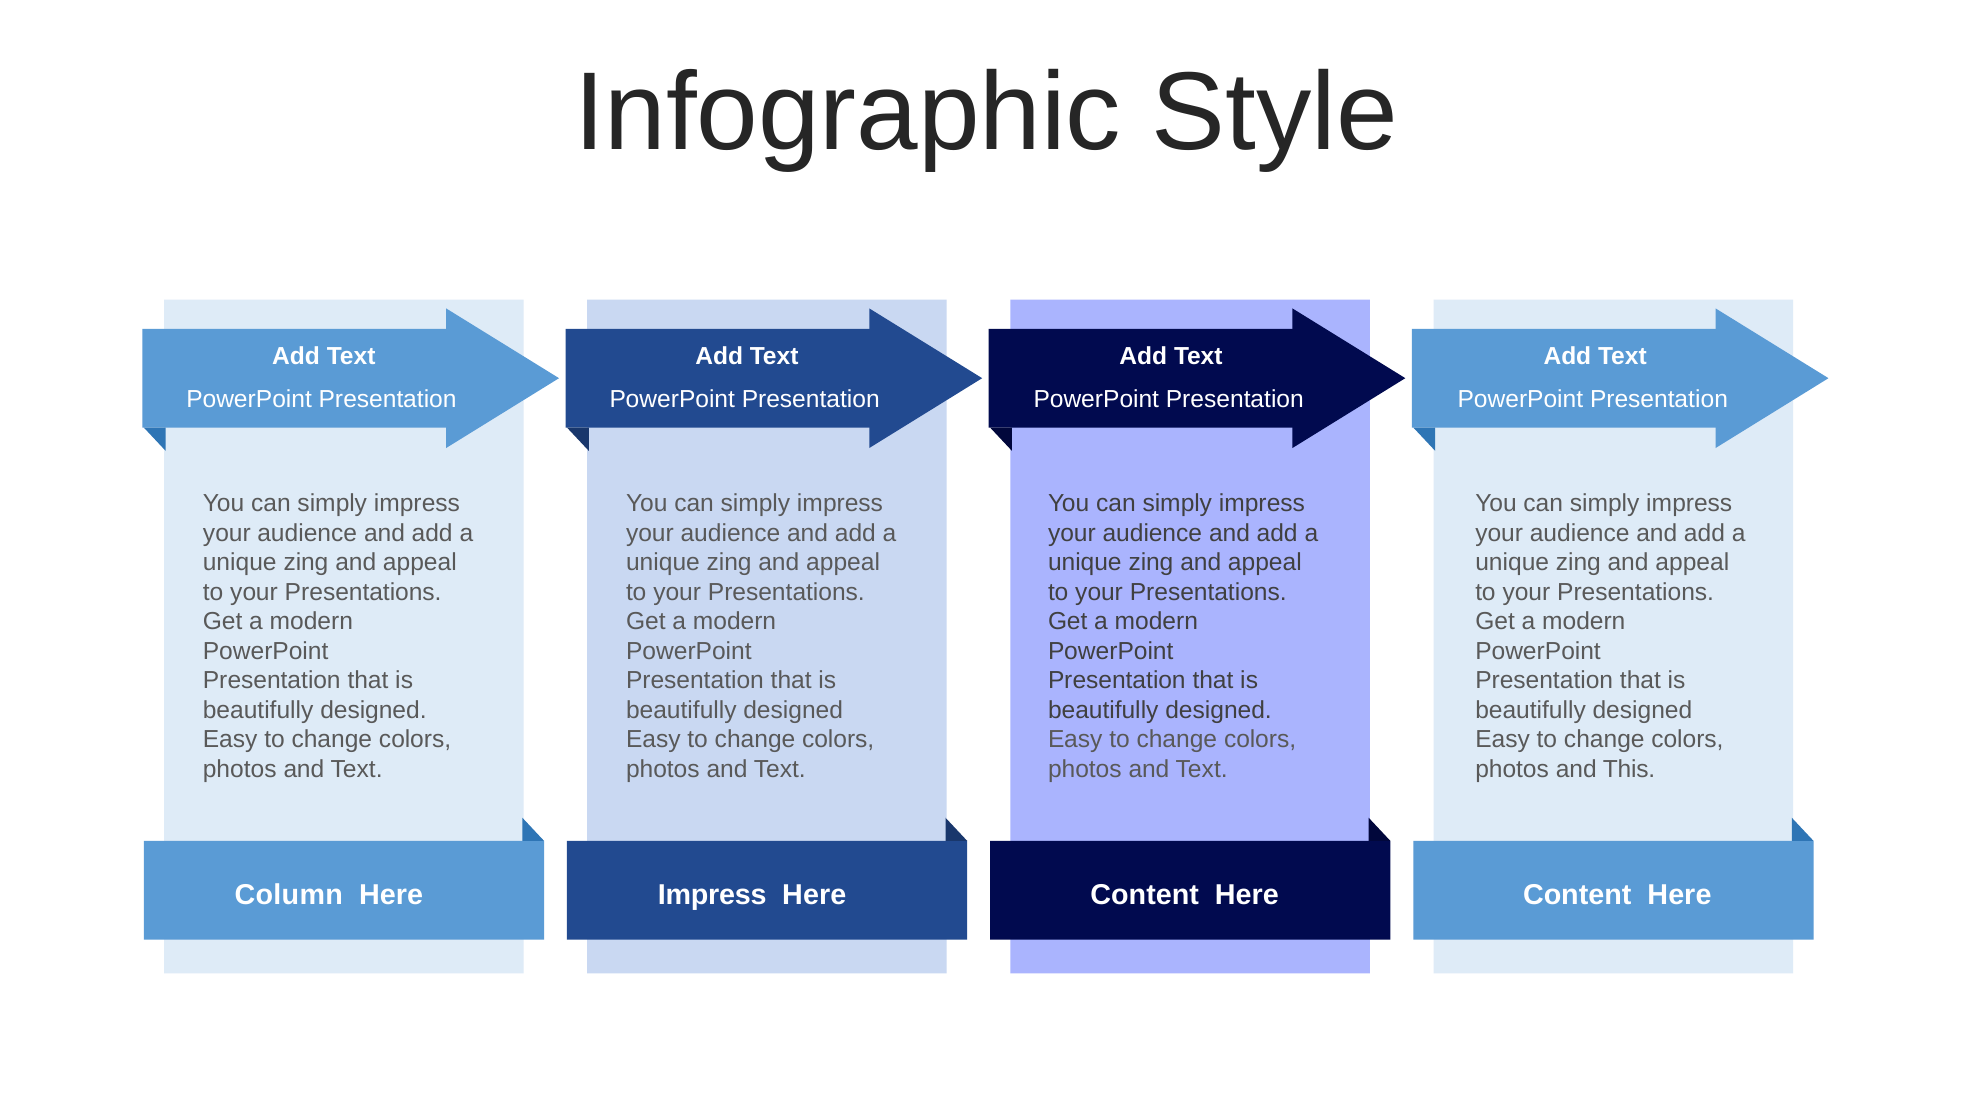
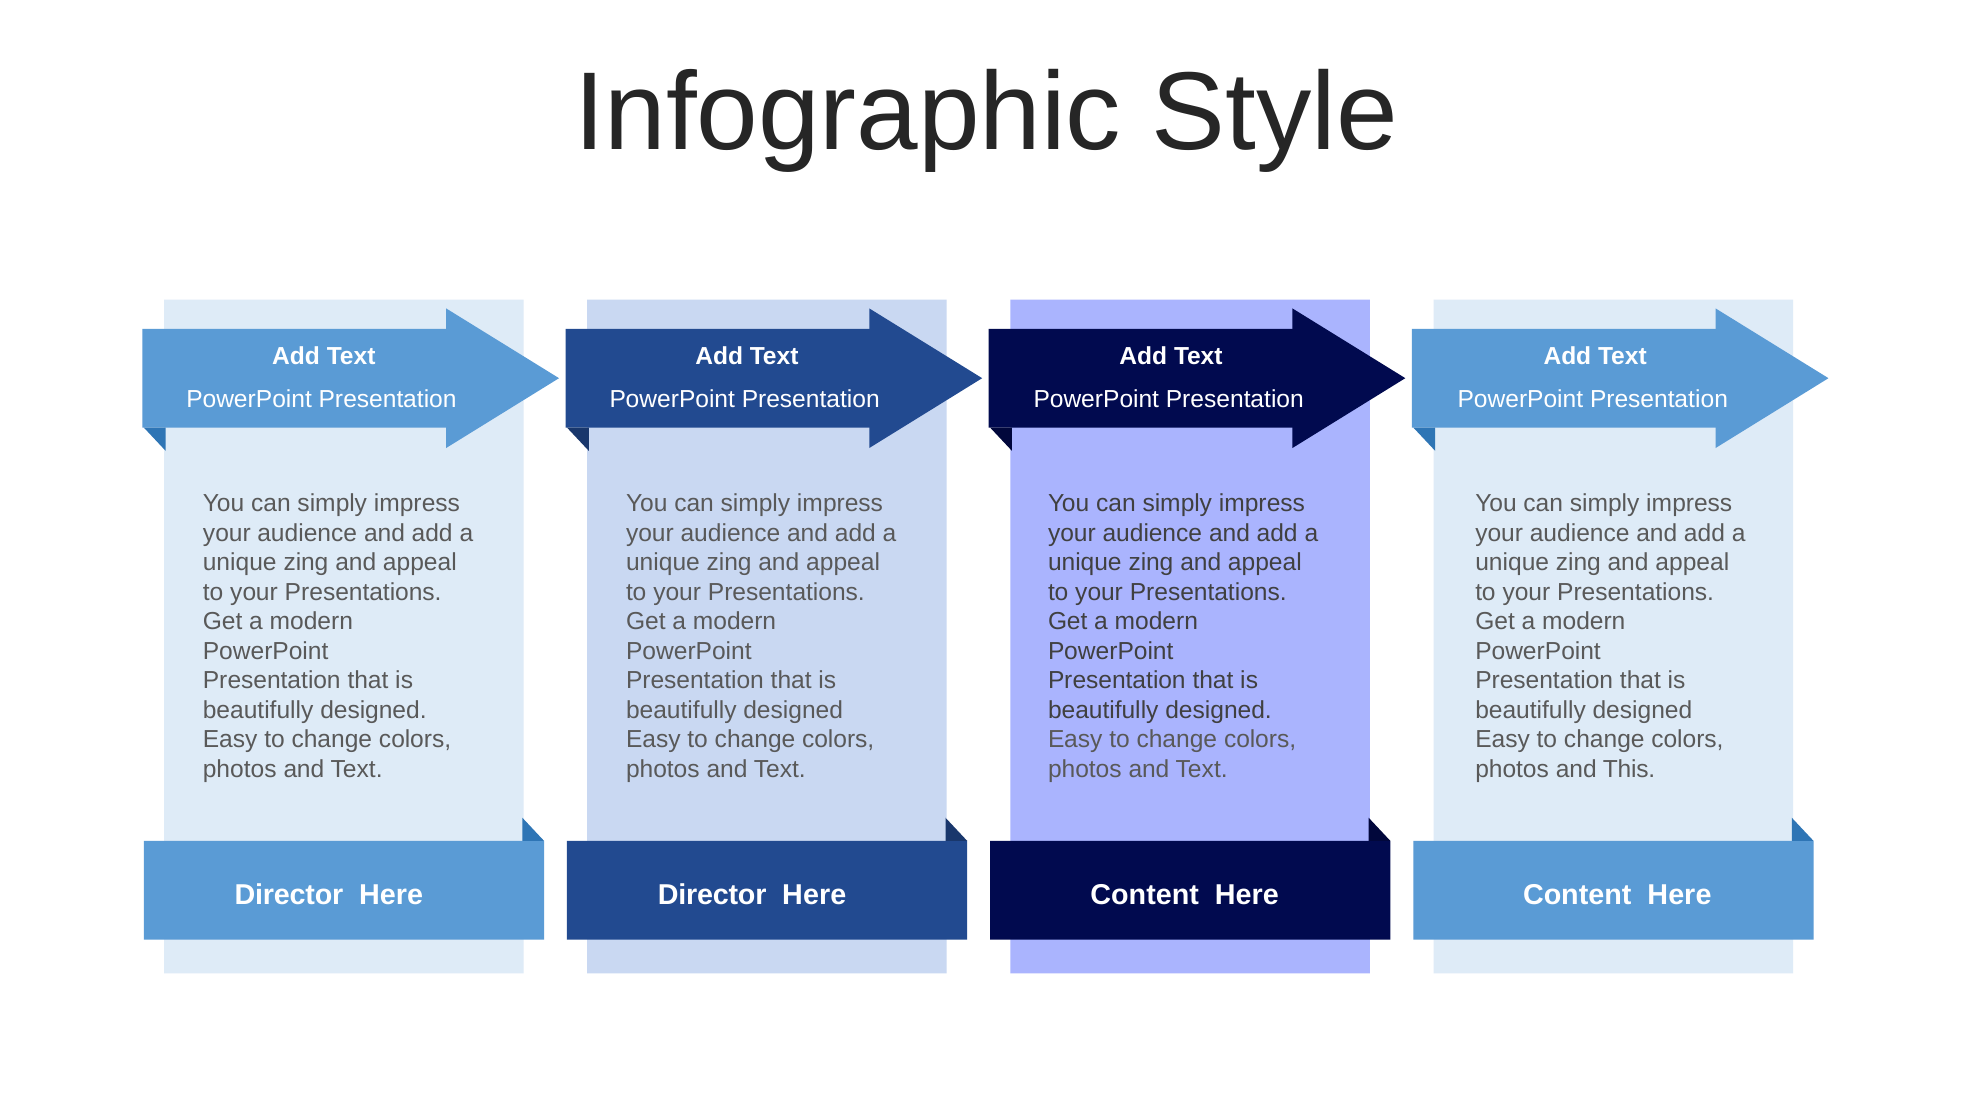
Column: Column -> Director (289, 895)
Impress: Impress -> Director (712, 895)
